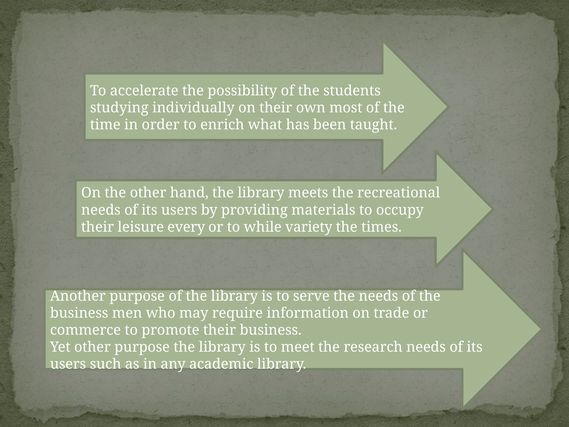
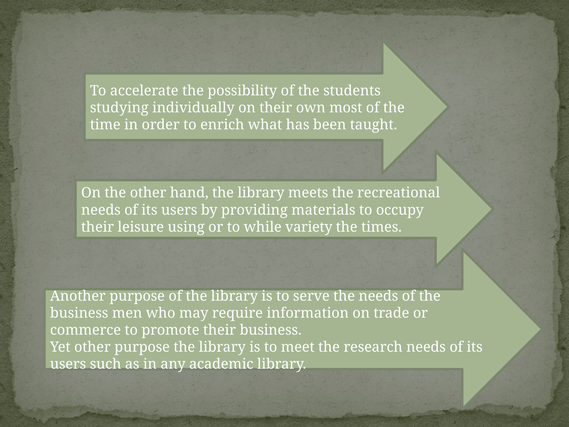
every: every -> using (186, 227)
